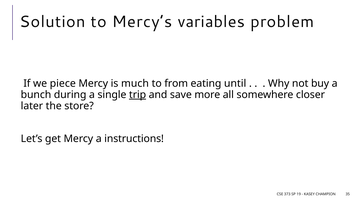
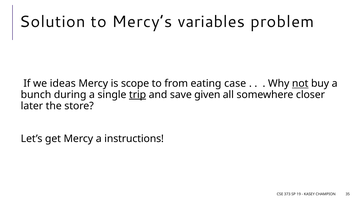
piece: piece -> ideas (63, 83)
much: much -> scope (135, 83)
until: until -> case (235, 83)
not underline: none -> present (300, 83)
more: more -> given (207, 95)
